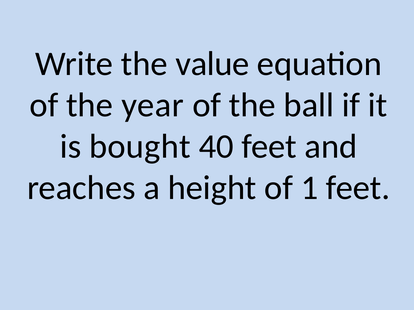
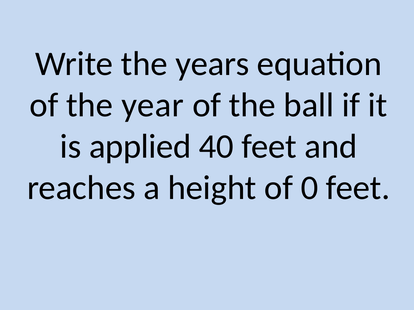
value: value -> years (212, 64)
bought: bought -> applied (140, 147)
1: 1 -> 0 (309, 188)
